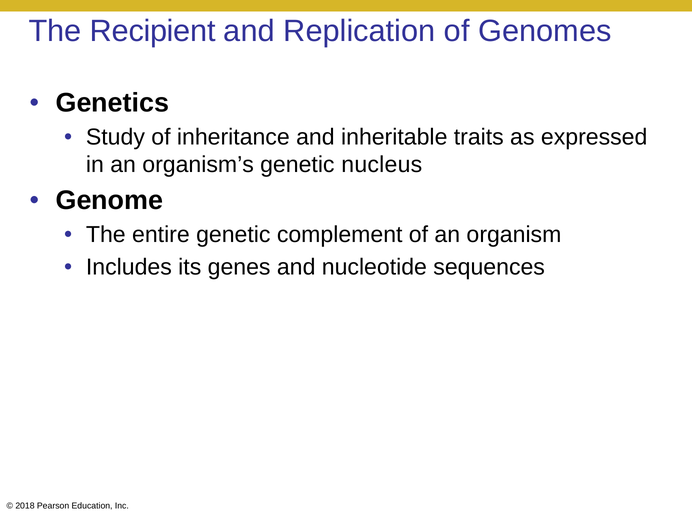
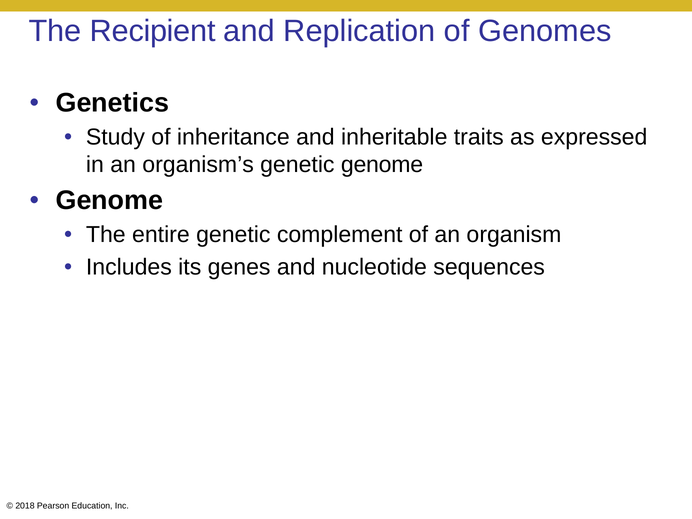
genetic nucleus: nucleus -> genome (382, 165)
